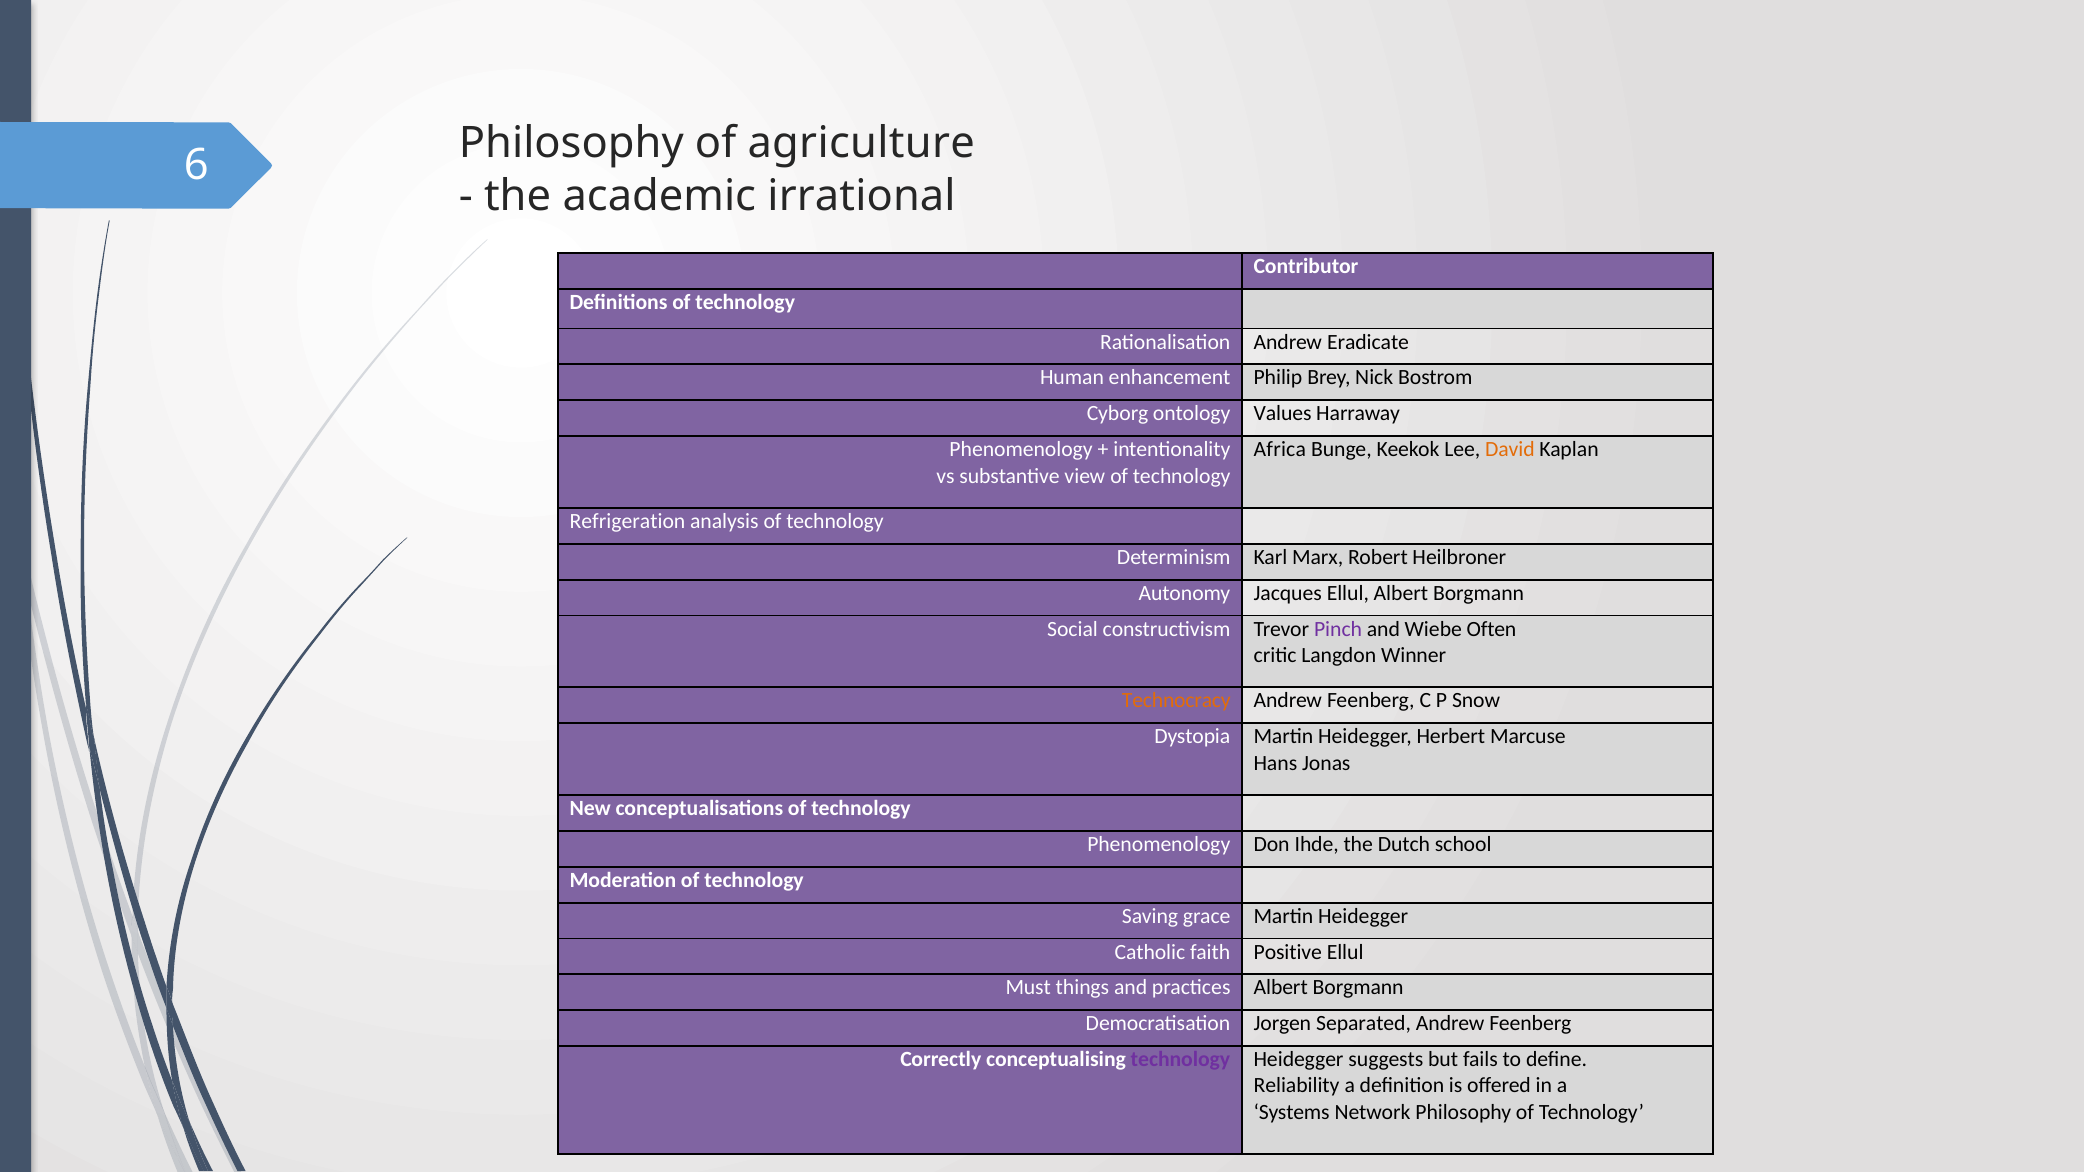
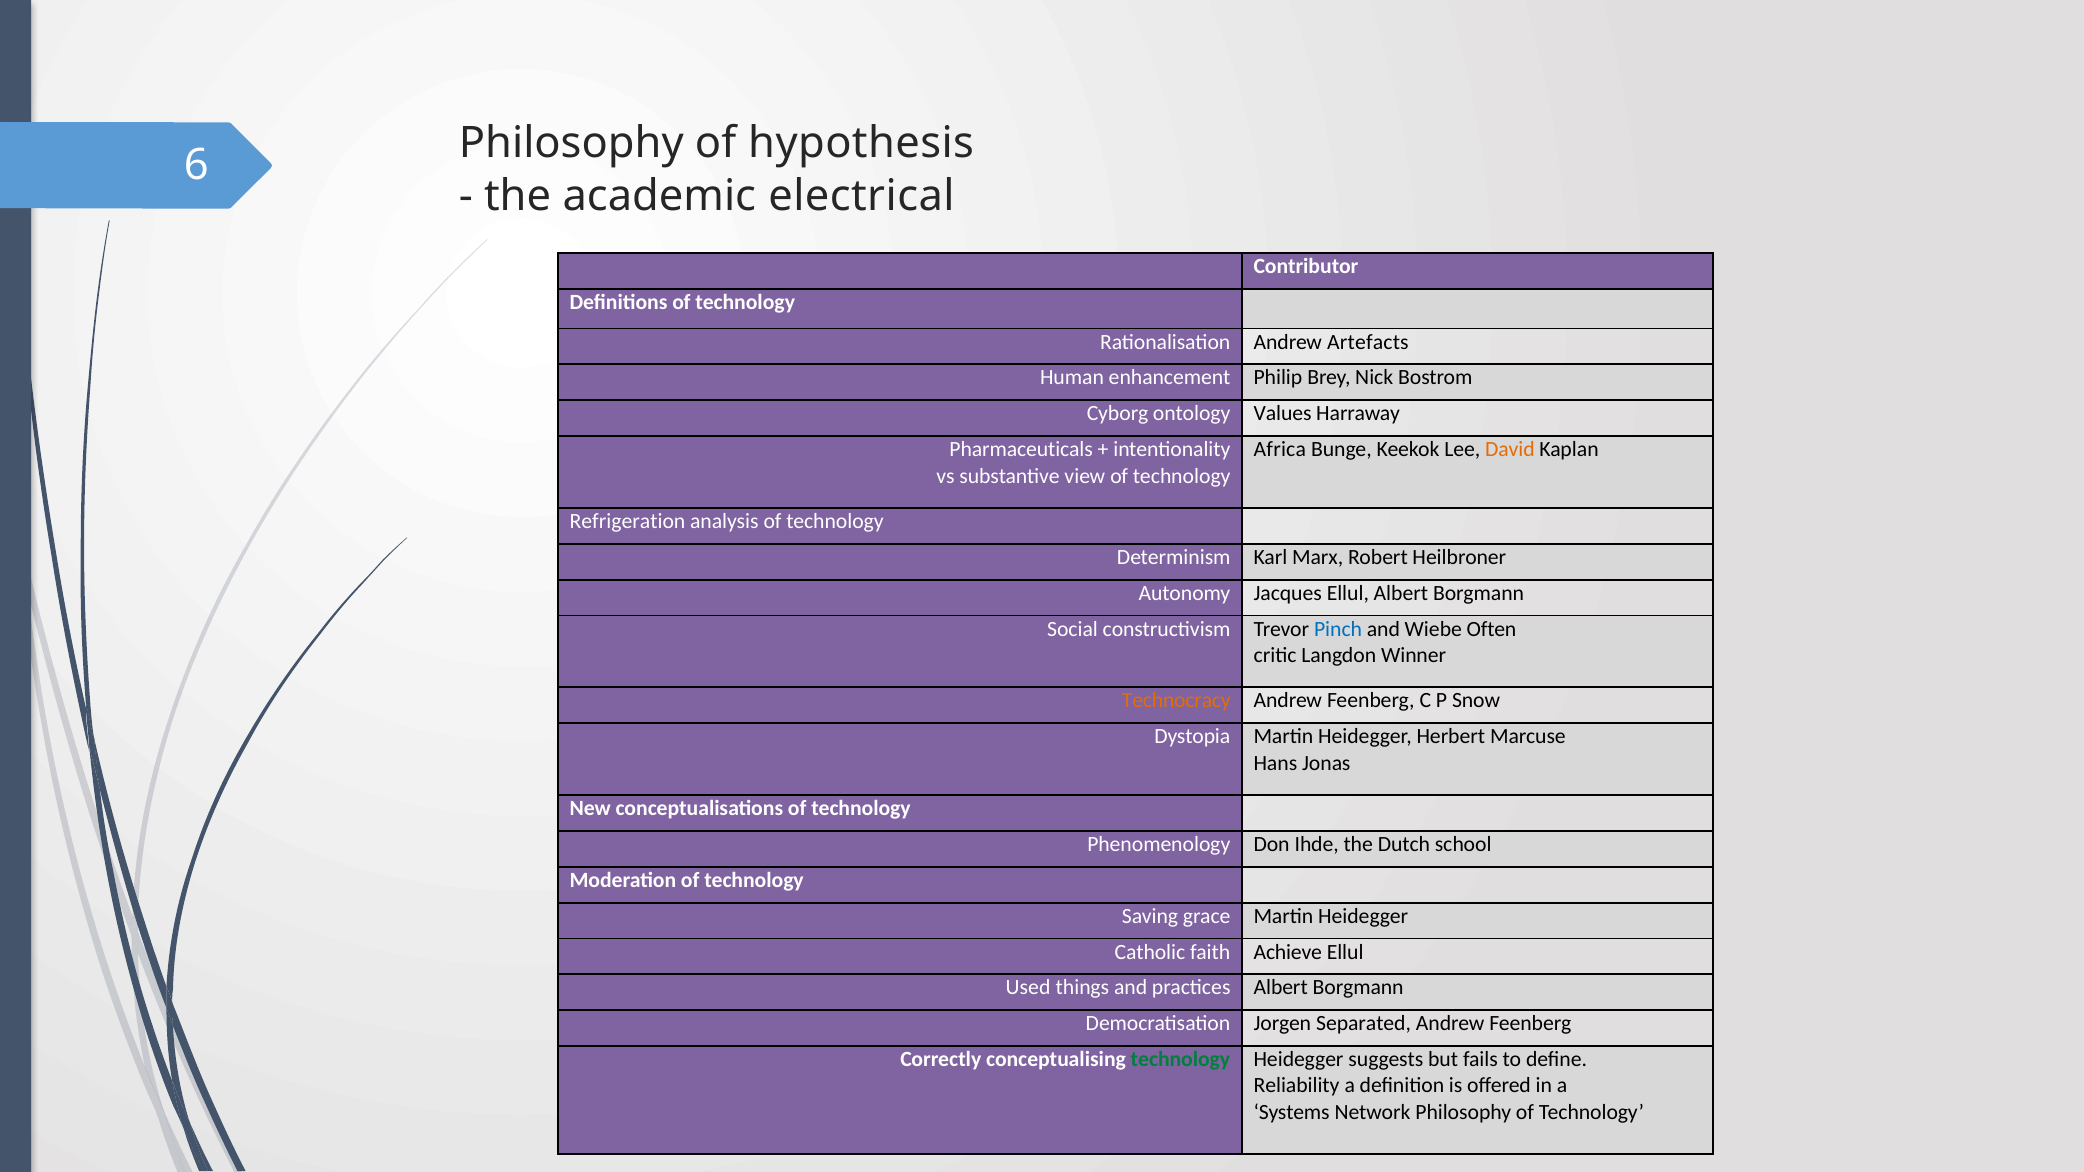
agriculture: agriculture -> hypothesis (861, 144)
irrational: irrational -> electrical (861, 196)
Eradicate: Eradicate -> Artefacts (1368, 342)
Phenomenology: Phenomenology -> Pharmaceuticals (1021, 450)
Pinch colour: purple -> blue (1338, 629)
Positive: Positive -> Achieve (1288, 952)
Must: Must -> Used (1028, 988)
technology colour: purple -> green (1180, 1060)
